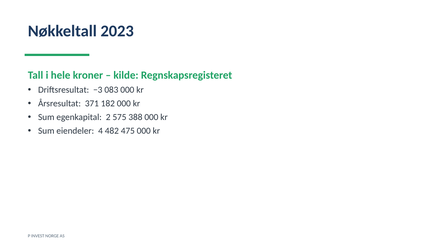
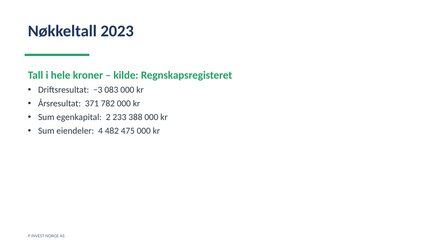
182: 182 -> 782 (108, 104)
575: 575 -> 233 (119, 117)
